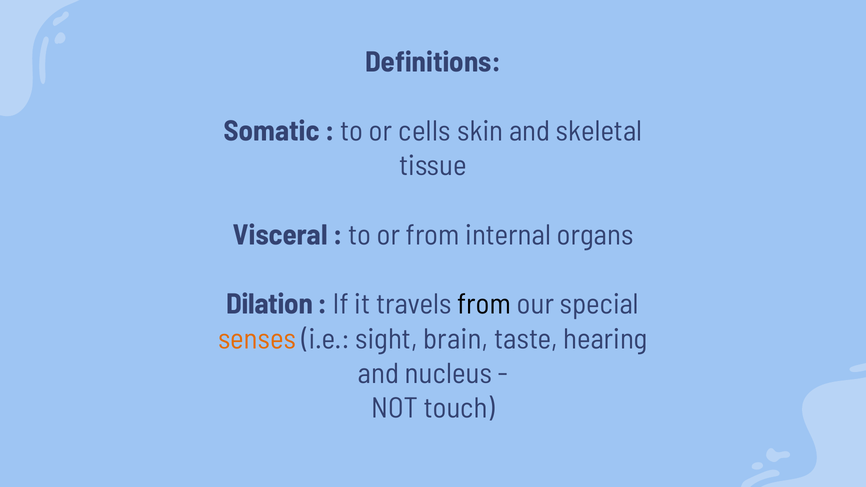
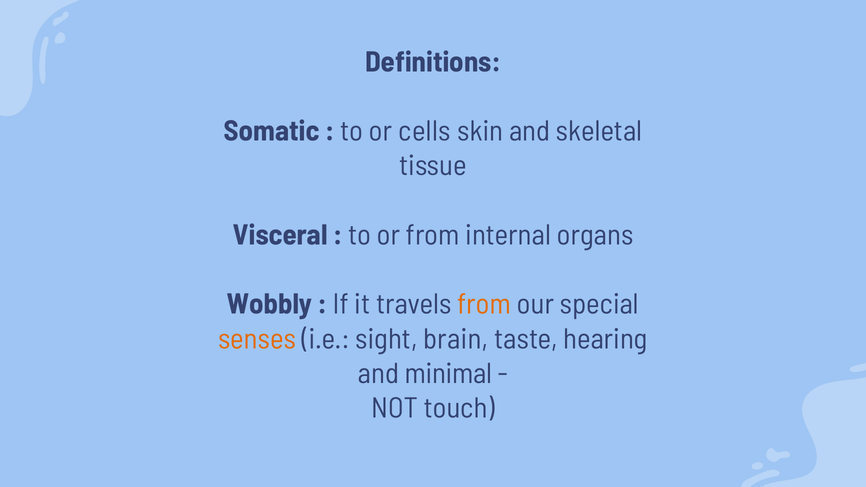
Dilation: Dilation -> Wobbly (270, 305)
from colour: black -> orange (484, 305)
nucleus: nucleus -> minimal (449, 374)
